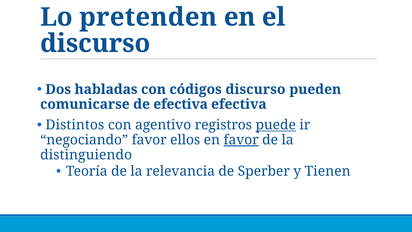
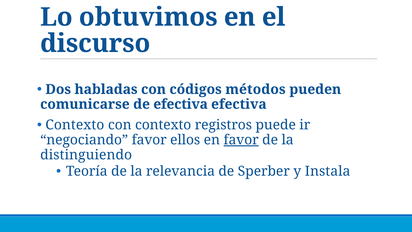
pretenden: pretenden -> obtuvimos (148, 17)
códigos discurso: discurso -> métodos (255, 89)
Distintos: Distintos -> Contexto (75, 125)
con agentivo: agentivo -> contexto (163, 125)
puede underline: present -> none (276, 125)
Tienen: Tienen -> Instala (328, 171)
